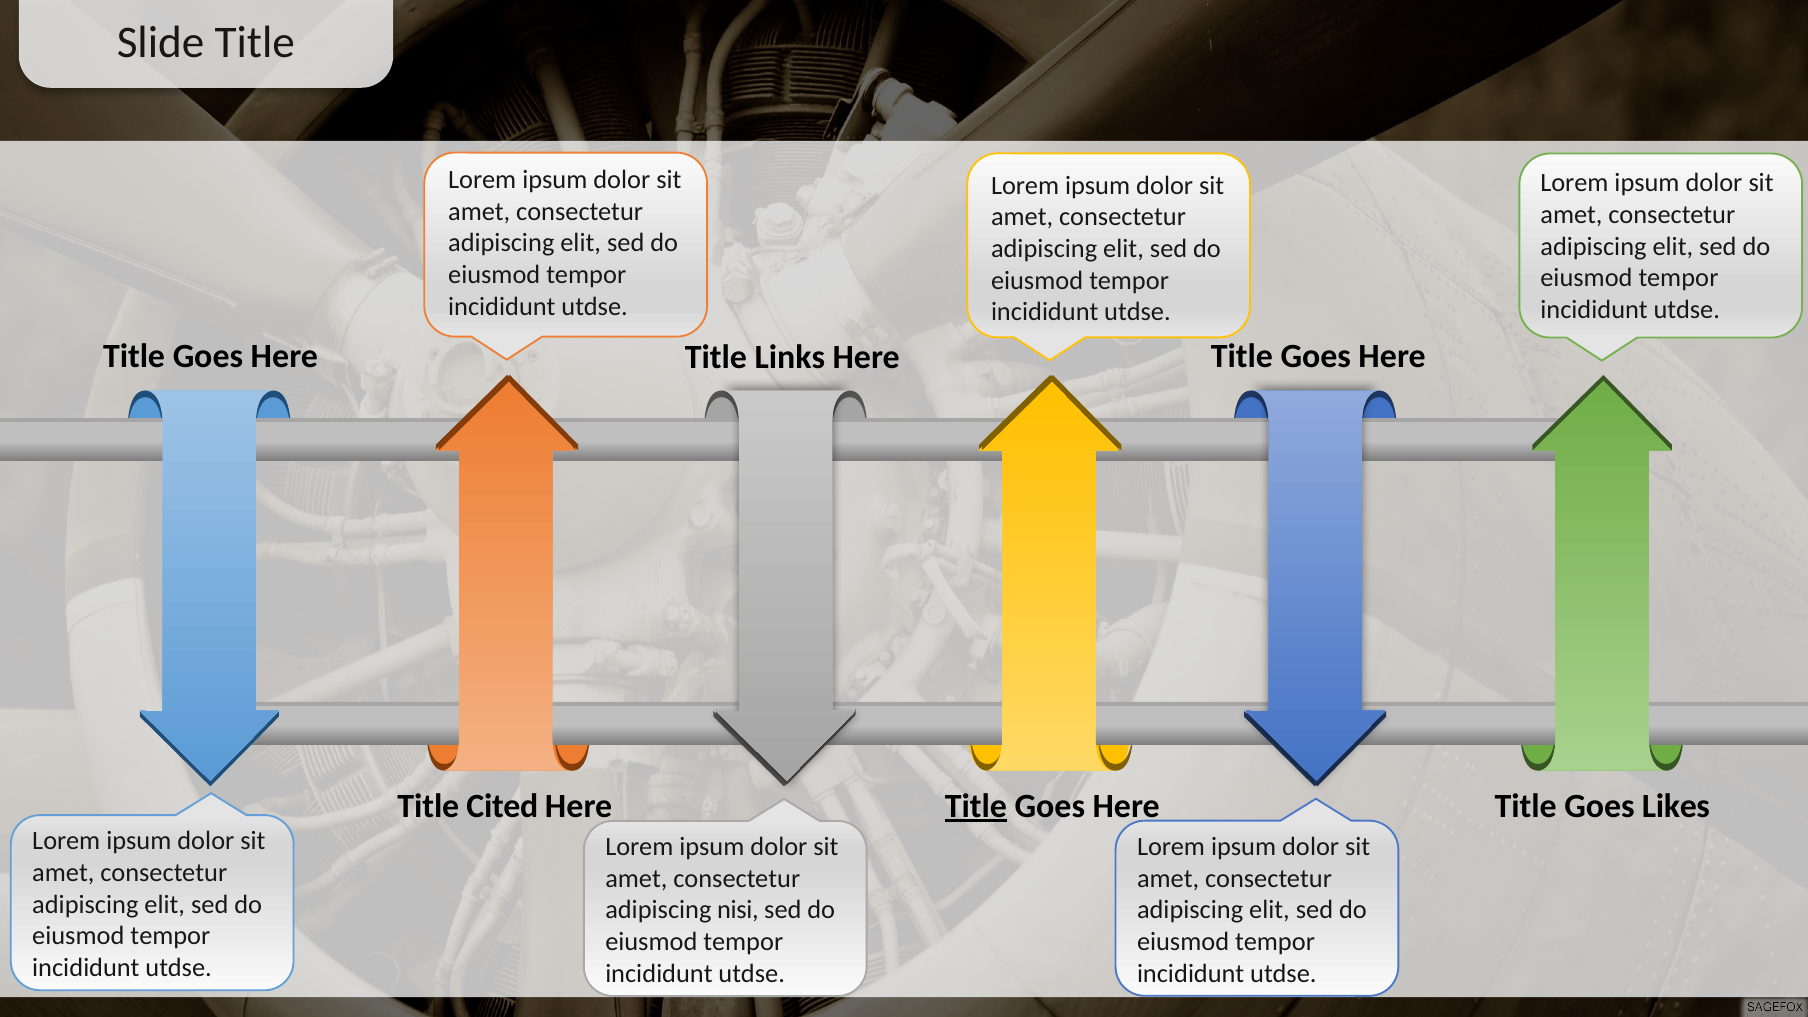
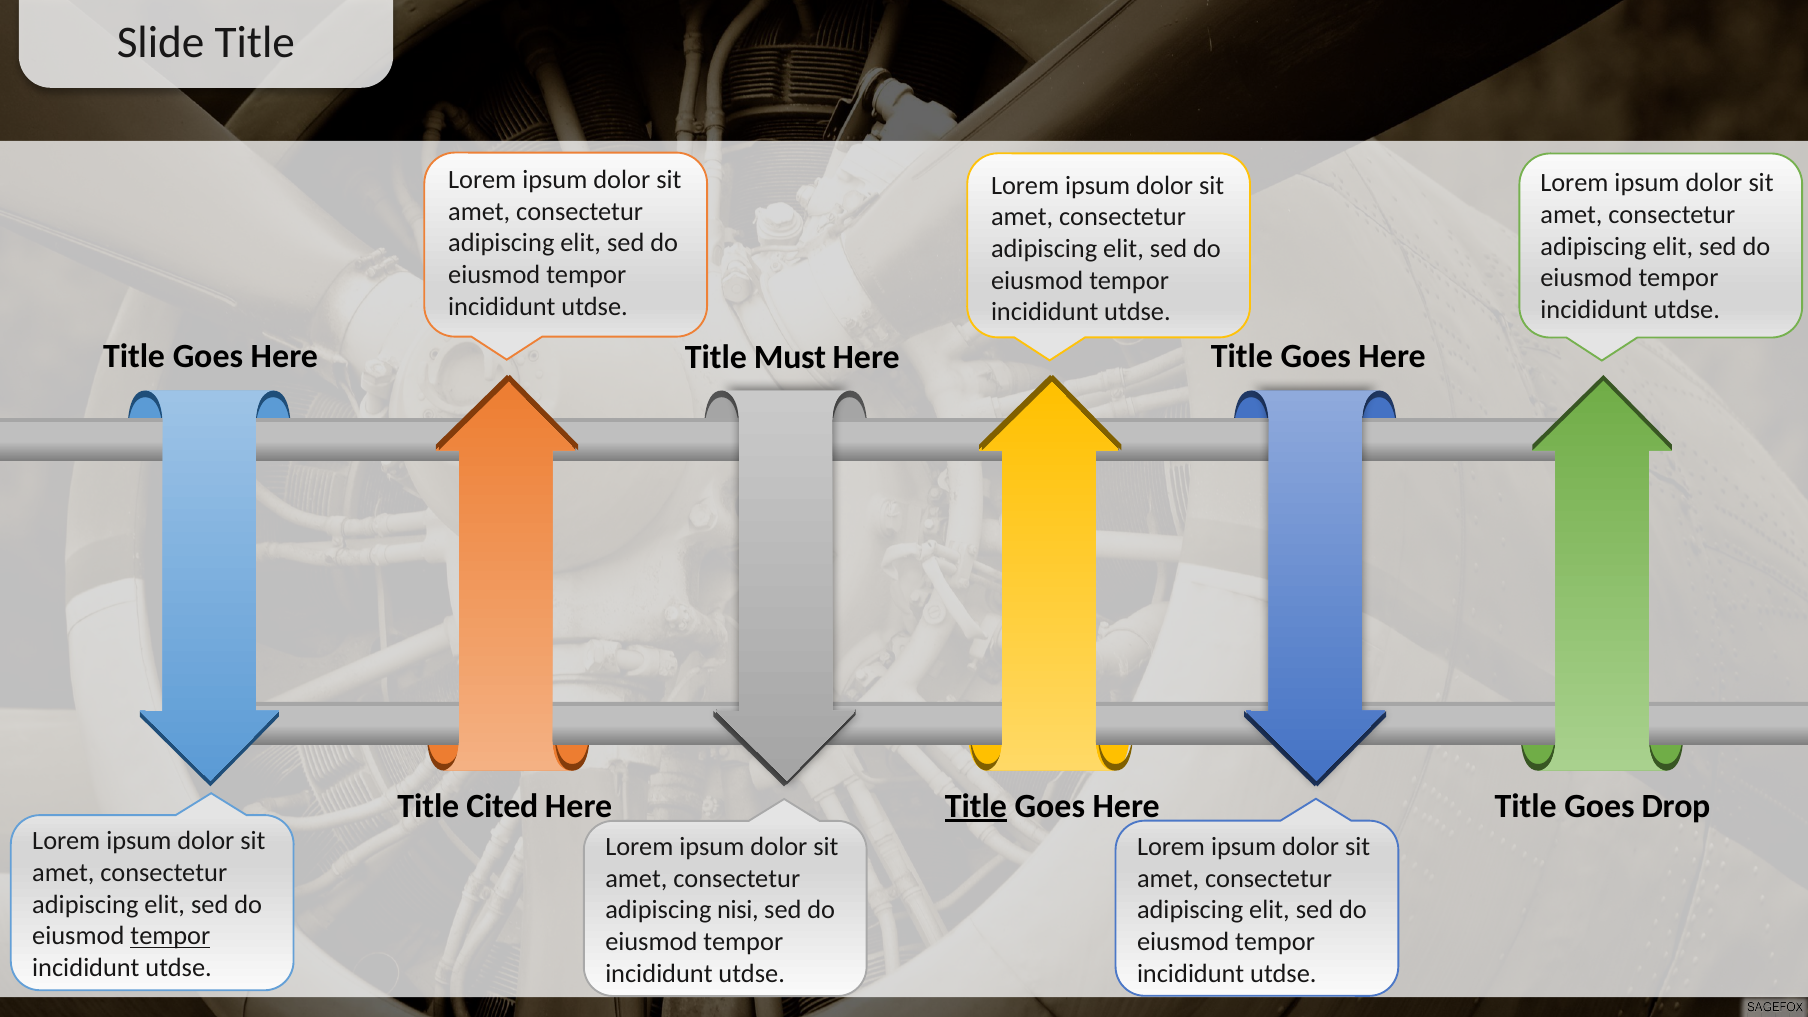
Links: Links -> Must (790, 357)
Likes: Likes -> Drop (1676, 806)
tempor underline: none -> present (170, 936)
